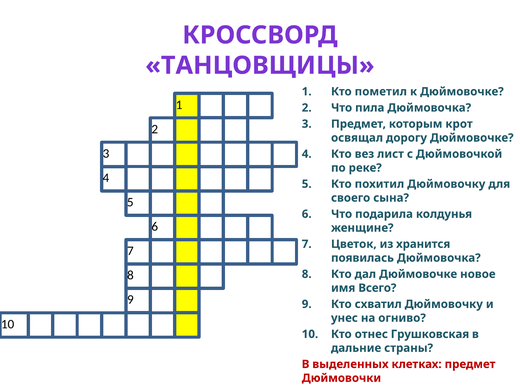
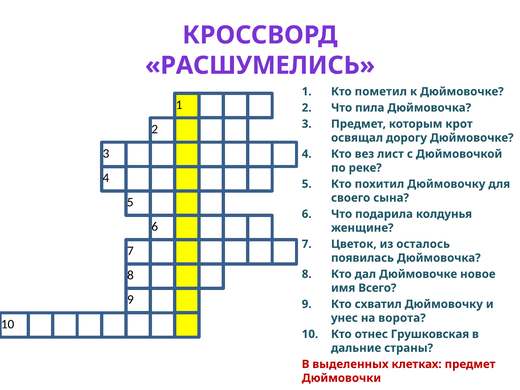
ТАНЦОВЩИЦЫ: ТАНЦОВЩИЦЫ -> РАСШУМЕЛИСЬ (260, 65)
хранится: хранится -> осталось (423, 244)
огниво: огниво -> ворота (402, 318)
